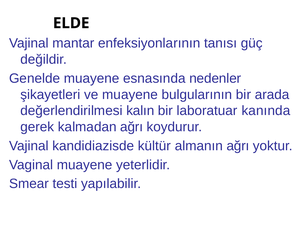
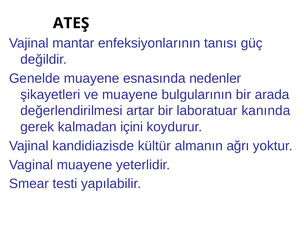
ELDE: ELDE -> ATEŞ (71, 23)
kalın: kalın -> artar (140, 111)
kalmadan ağrı: ağrı -> içini (132, 127)
